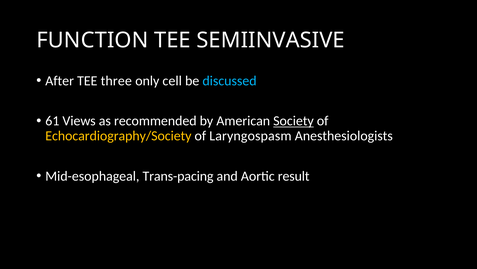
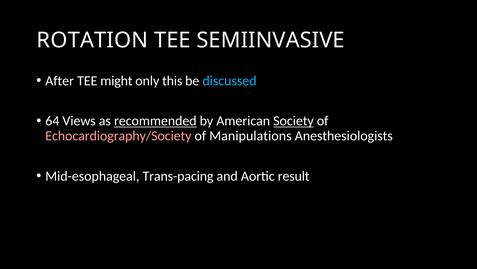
FUNCTION: FUNCTION -> ROTATION (92, 40)
three: three -> might (116, 81)
cell: cell -> this (172, 81)
61: 61 -> 64 (52, 121)
recommended underline: none -> present (155, 121)
Echocardiography/Society colour: yellow -> pink (118, 136)
Laryngospasm: Laryngospasm -> Manipulations (250, 136)
